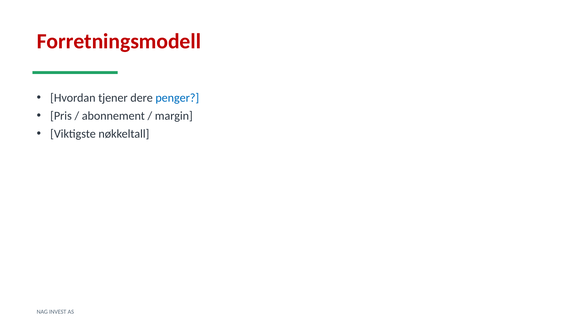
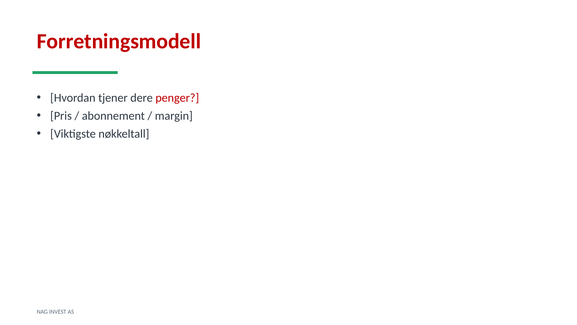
penger colour: blue -> red (177, 98)
